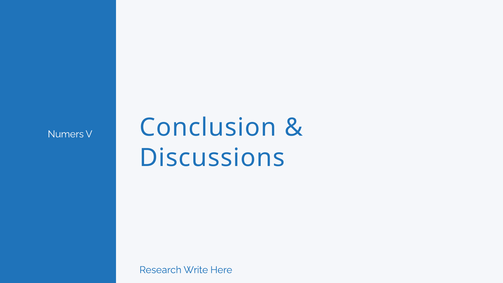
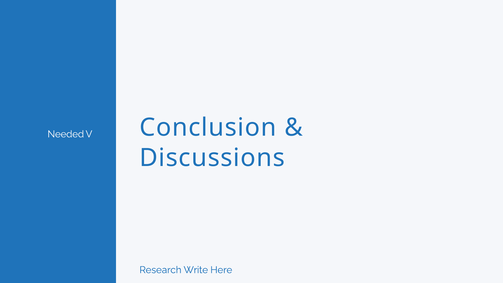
Numers: Numers -> Needed (66, 134)
